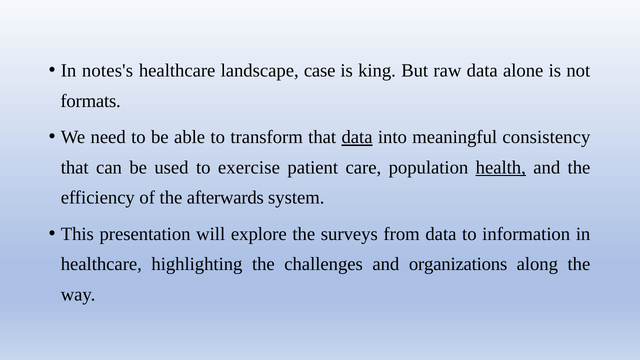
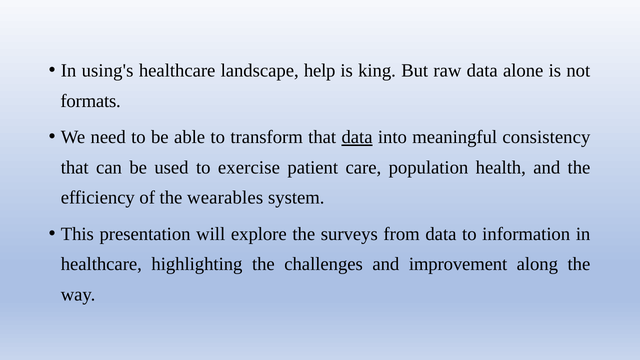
notes's: notes's -> using's (108, 71)
case: case -> help (320, 71)
health underline: present -> none (501, 168)
afterwards: afterwards -> wearables (225, 198)
organizations: organizations -> improvement (458, 264)
